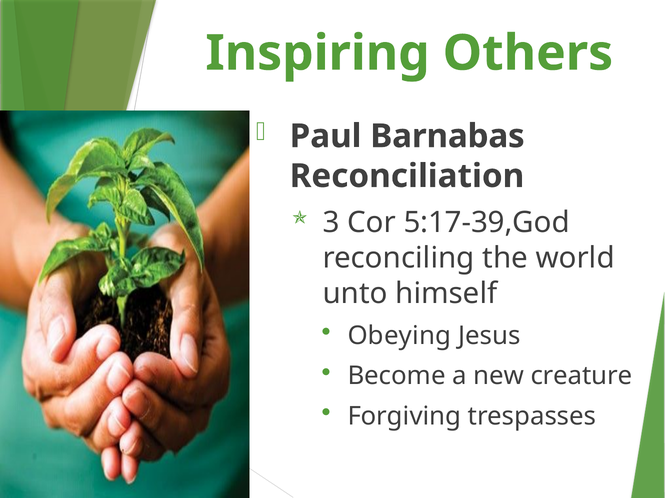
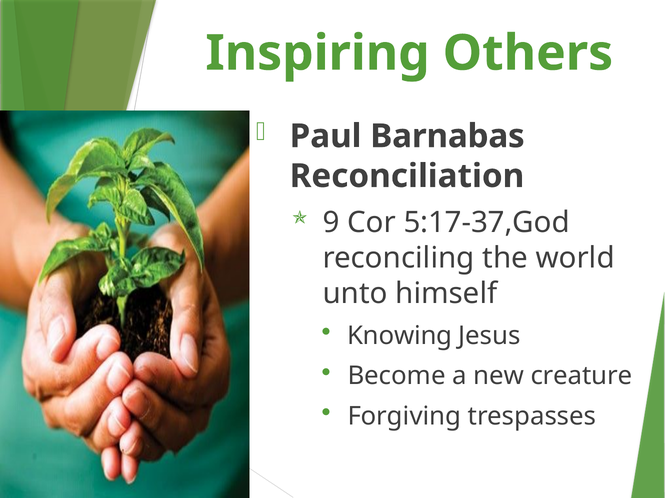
3: 3 -> 9 (331, 223)
5:17-39,God: 5:17-39,God -> 5:17-37,God (487, 223)
Obeying: Obeying -> Knowing (400, 336)
